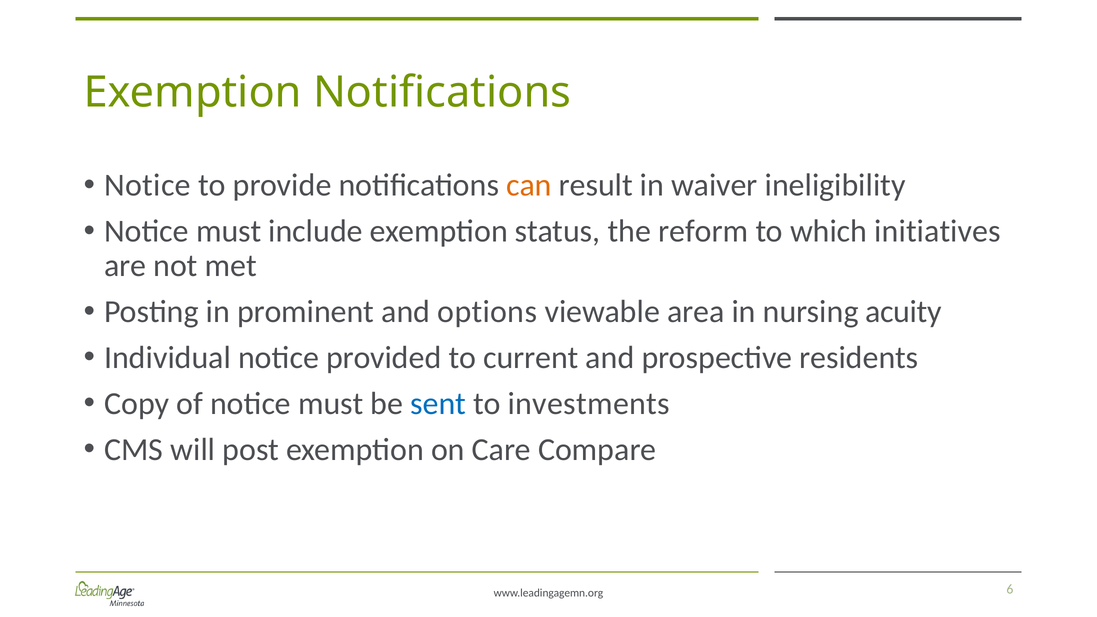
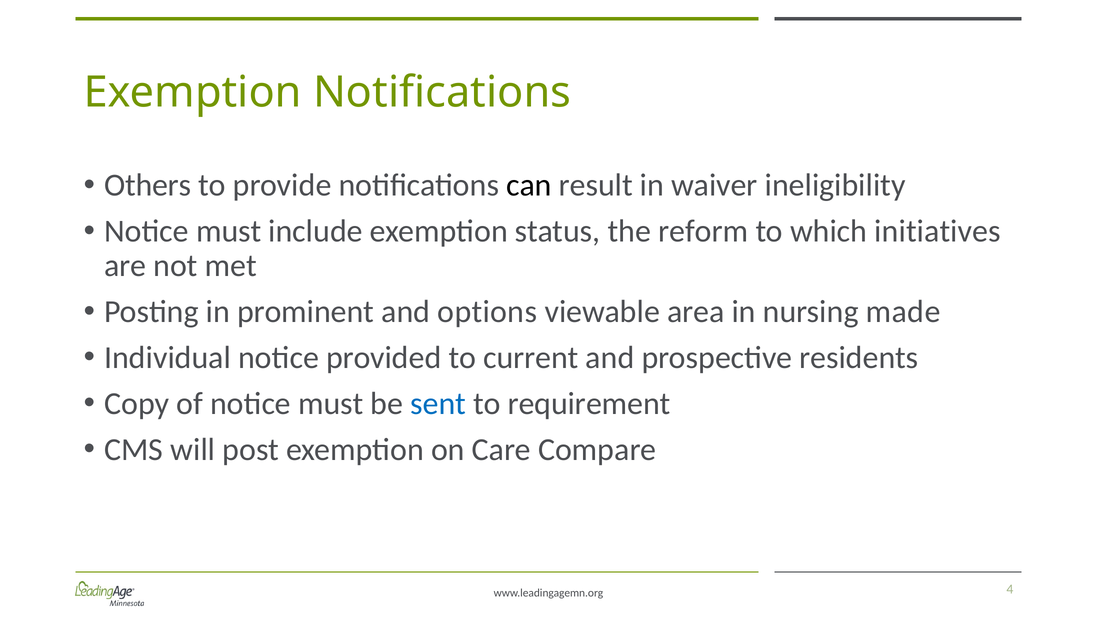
Notice: Notice -> Others (148, 185)
can colour: orange -> black (529, 185)
acuity: acuity -> made (903, 312)
investments: investments -> requirement (589, 404)
6: 6 -> 4 (1010, 589)
